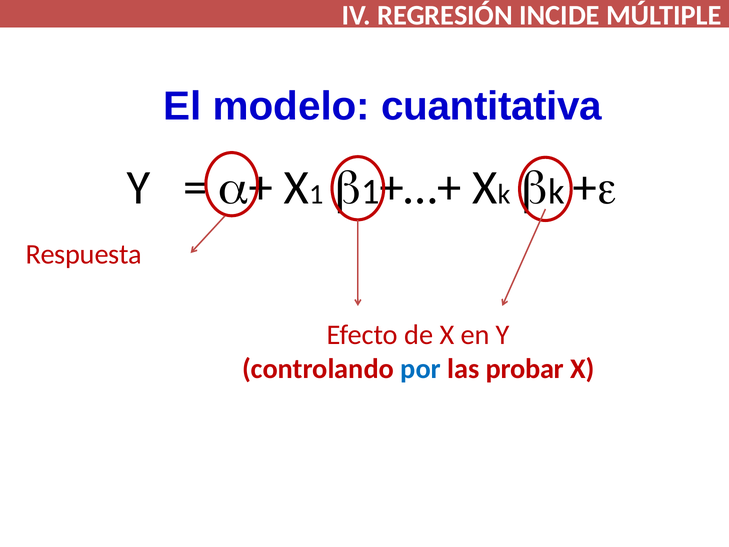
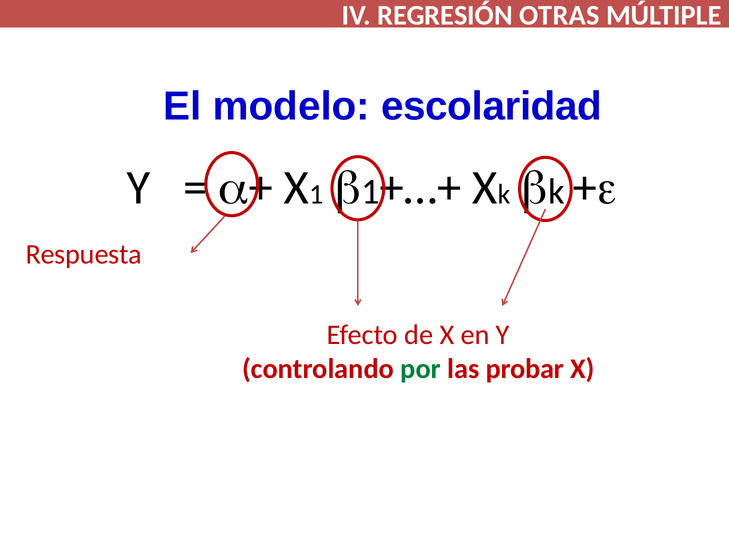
INCIDE: INCIDE -> OTRAS (559, 15)
cuantitativa: cuantitativa -> escolaridad (492, 106)
por colour: blue -> green (421, 369)
